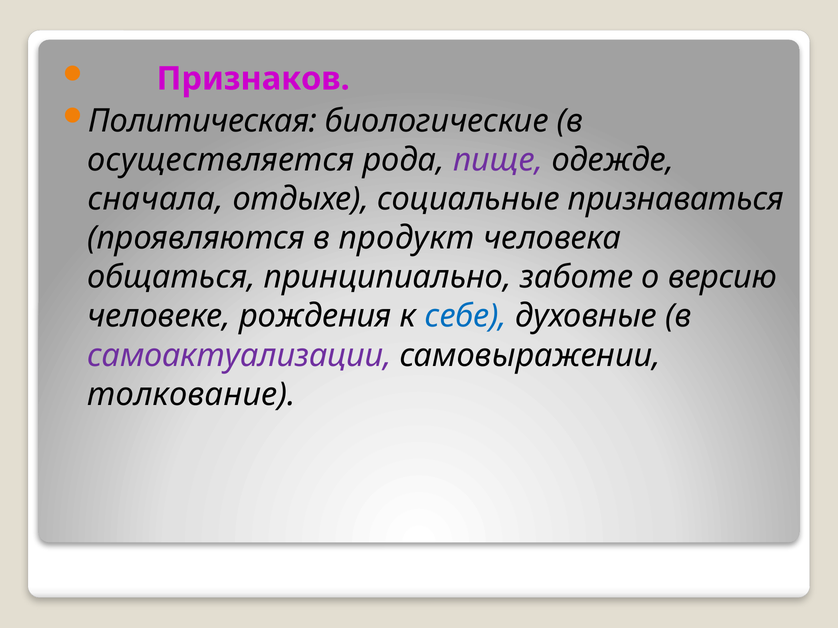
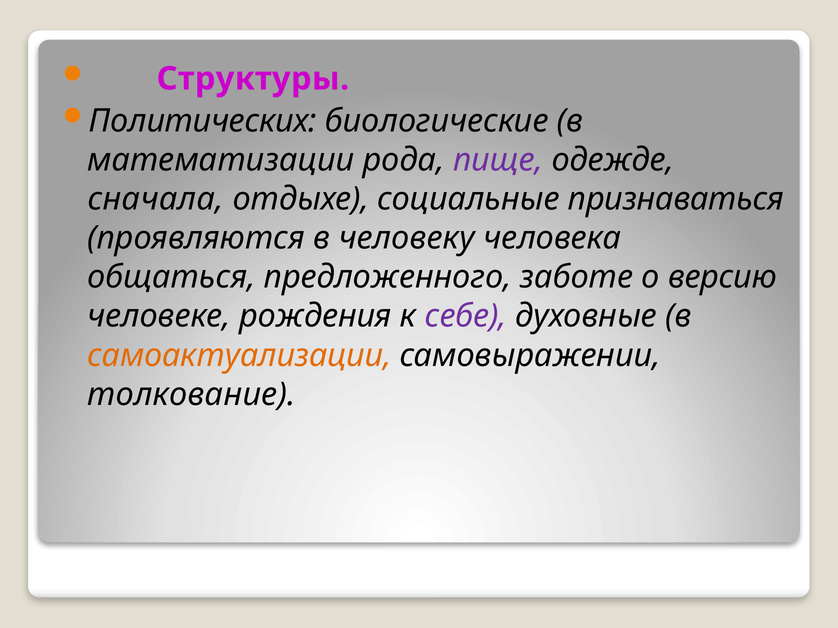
Признаков: Признаков -> Структуры (253, 79)
Политическая: Политическая -> Политических (203, 121)
осуществляется: осуществляется -> математизации (221, 160)
продукт: продукт -> человеку (407, 238)
принципиально: принципиально -> предложенного (388, 277)
себе colour: blue -> purple (466, 316)
самоактуализации colour: purple -> orange (239, 356)
